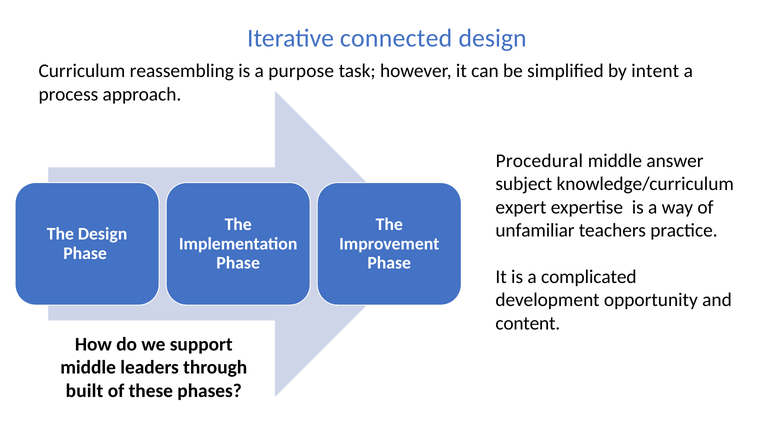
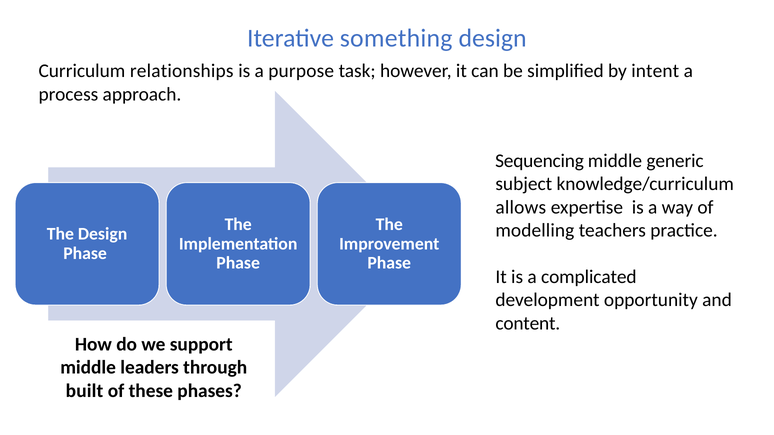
connected: connected -> something (396, 38)
reassembling: reassembling -> relationships (182, 71)
Procedural: Procedural -> Sequencing (540, 161)
answer: answer -> generic (675, 161)
expert: expert -> allows (521, 207)
unfamiliar: unfamiliar -> modelling (535, 231)
